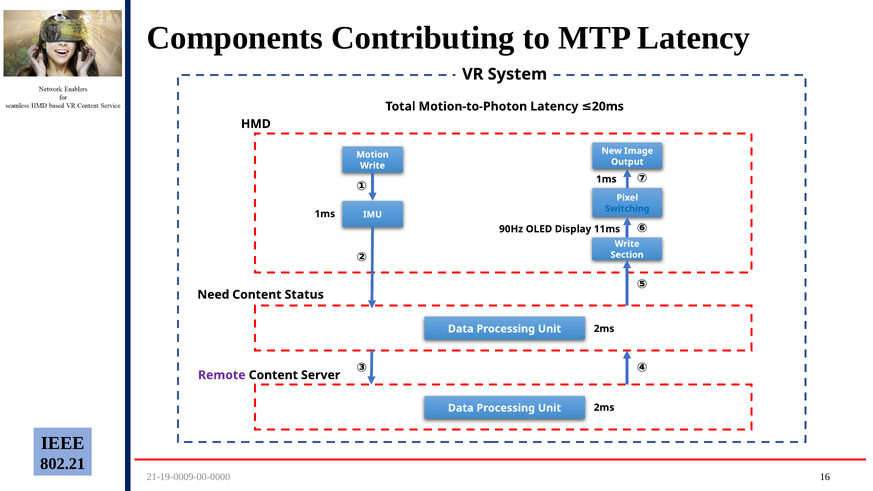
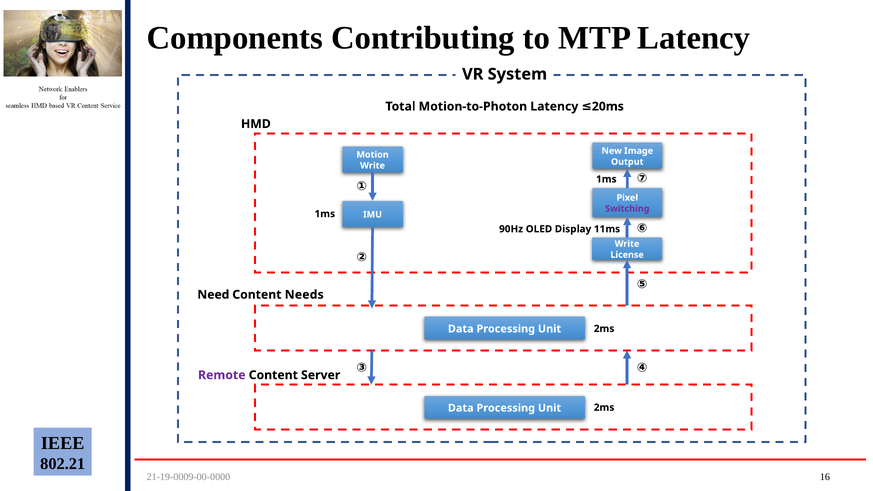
Switching colour: blue -> purple (627, 209)
Section: Section -> License (627, 255)
Status: Status -> Needs (304, 295)
